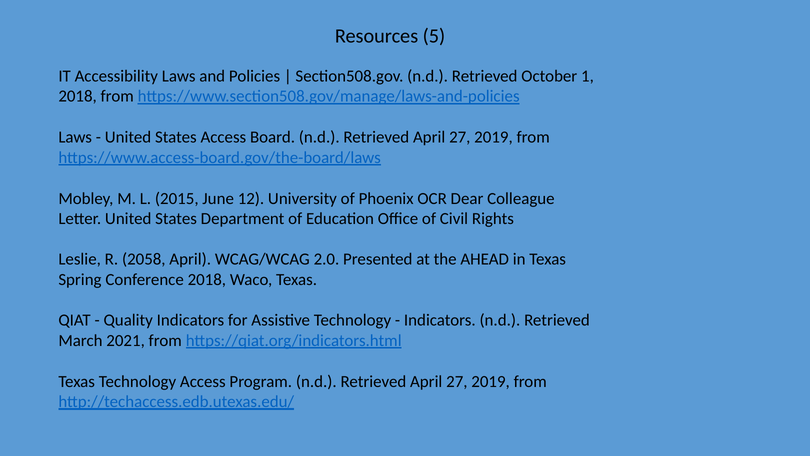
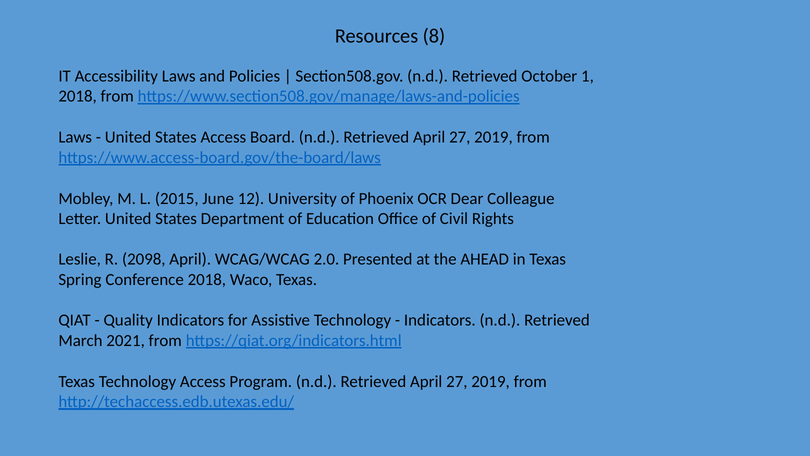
5: 5 -> 8 (434, 36)
2058: 2058 -> 2098 (144, 259)
